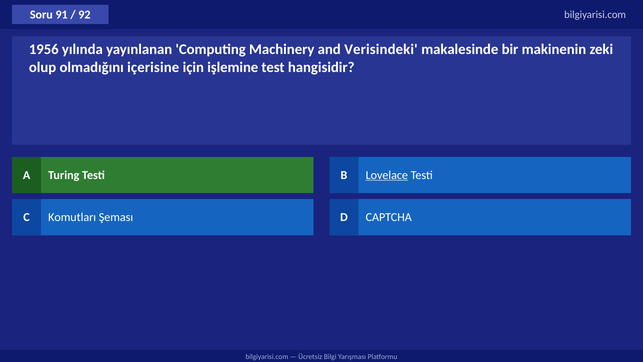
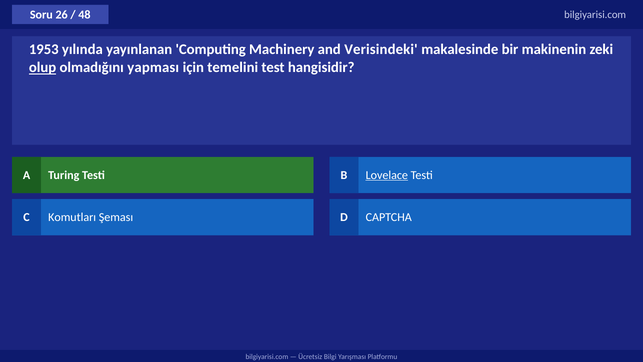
91: 91 -> 26 (62, 15)
92: 92 -> 48 (84, 15)
1956: 1956 -> 1953 (44, 49)
olup underline: none -> present (43, 67)
içerisine: içerisine -> yapması (153, 67)
işlemine: işlemine -> temelini (233, 67)
